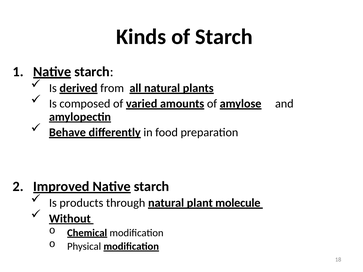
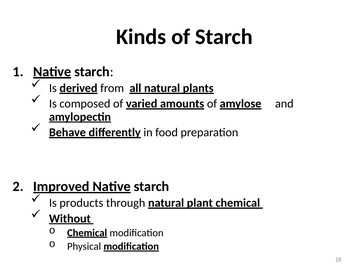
plant molecule: molecule -> chemical (238, 203)
